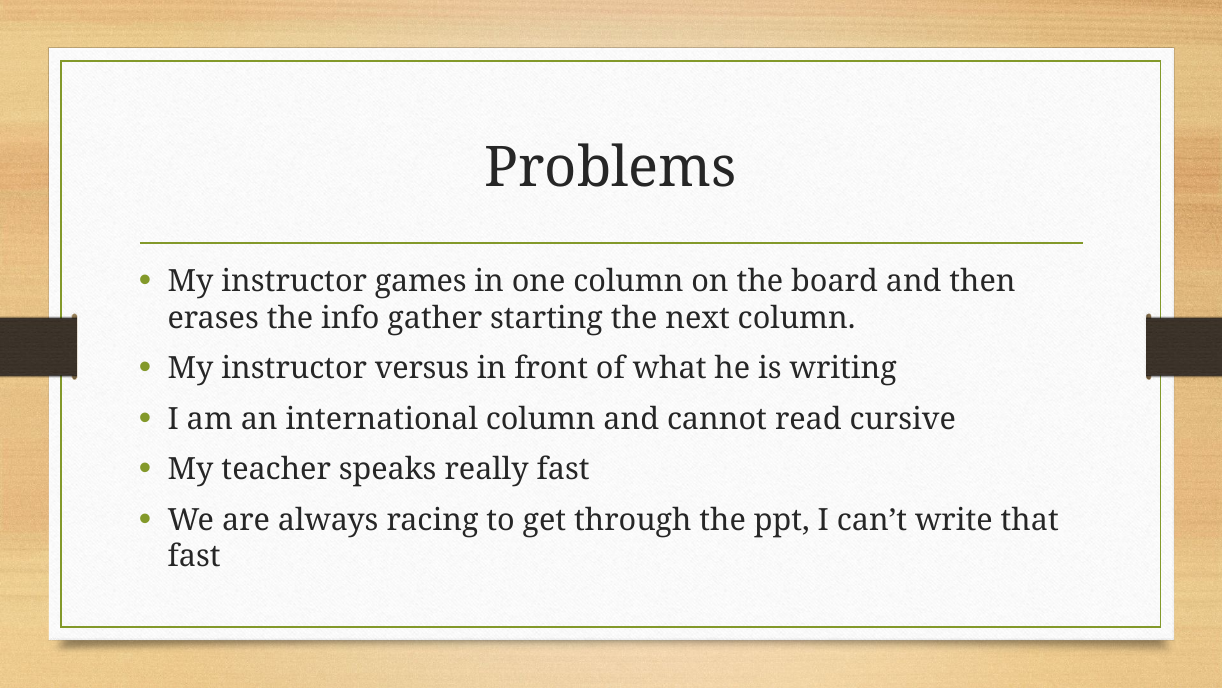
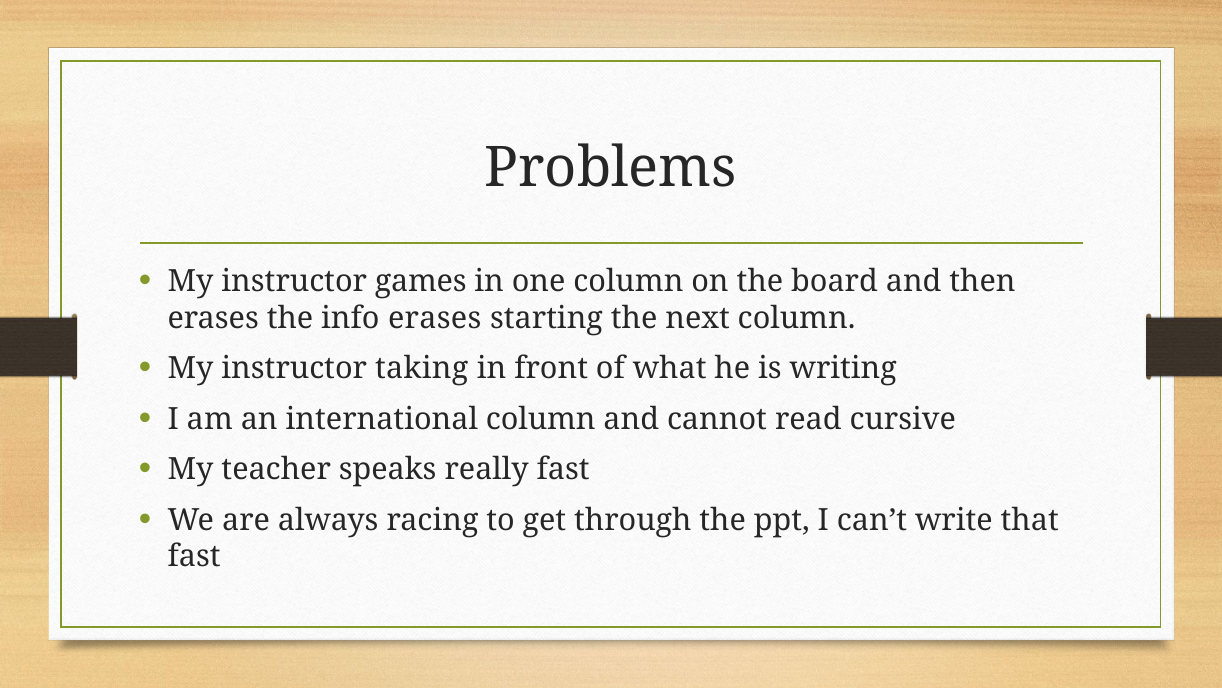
info gather: gather -> erases (435, 318)
versus: versus -> taking (422, 368)
